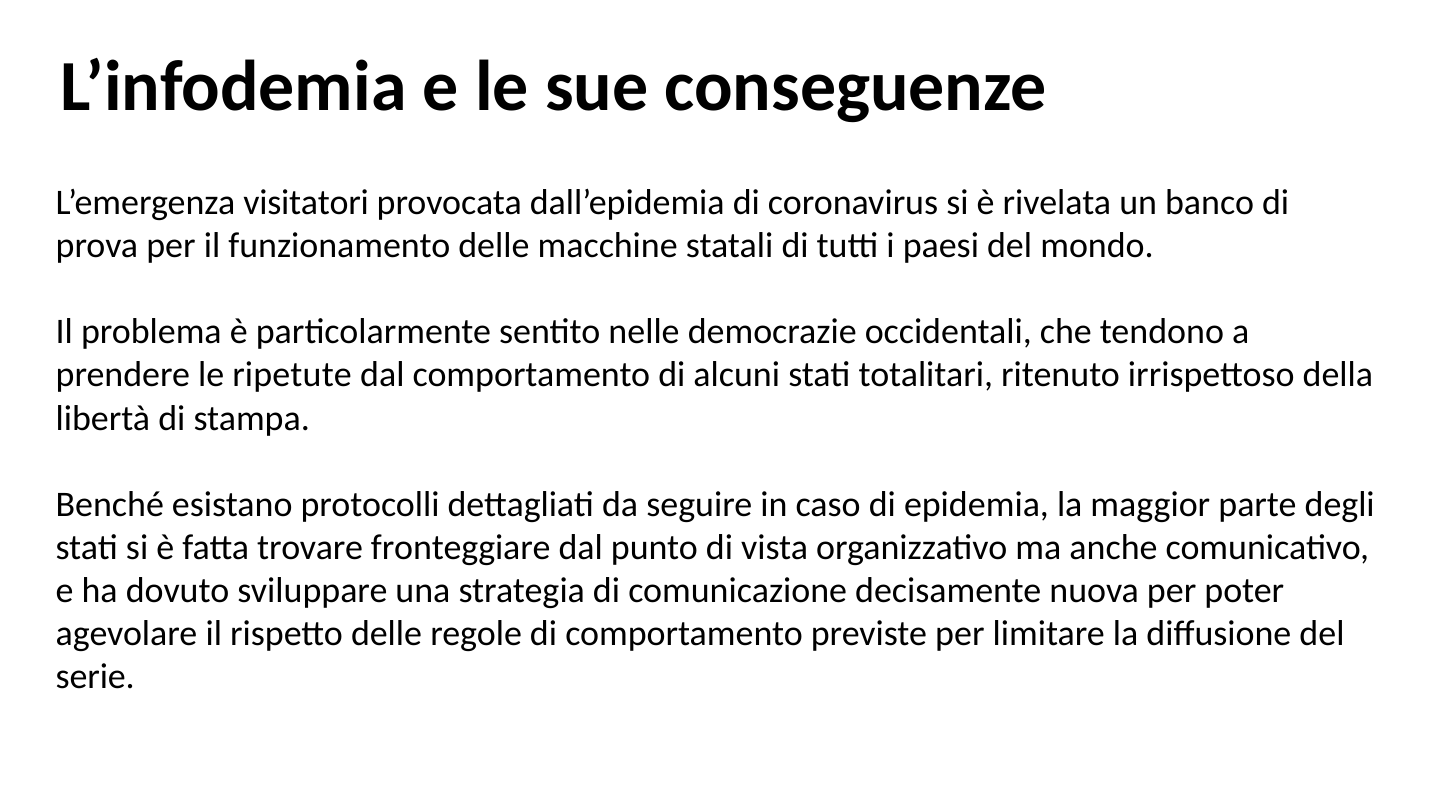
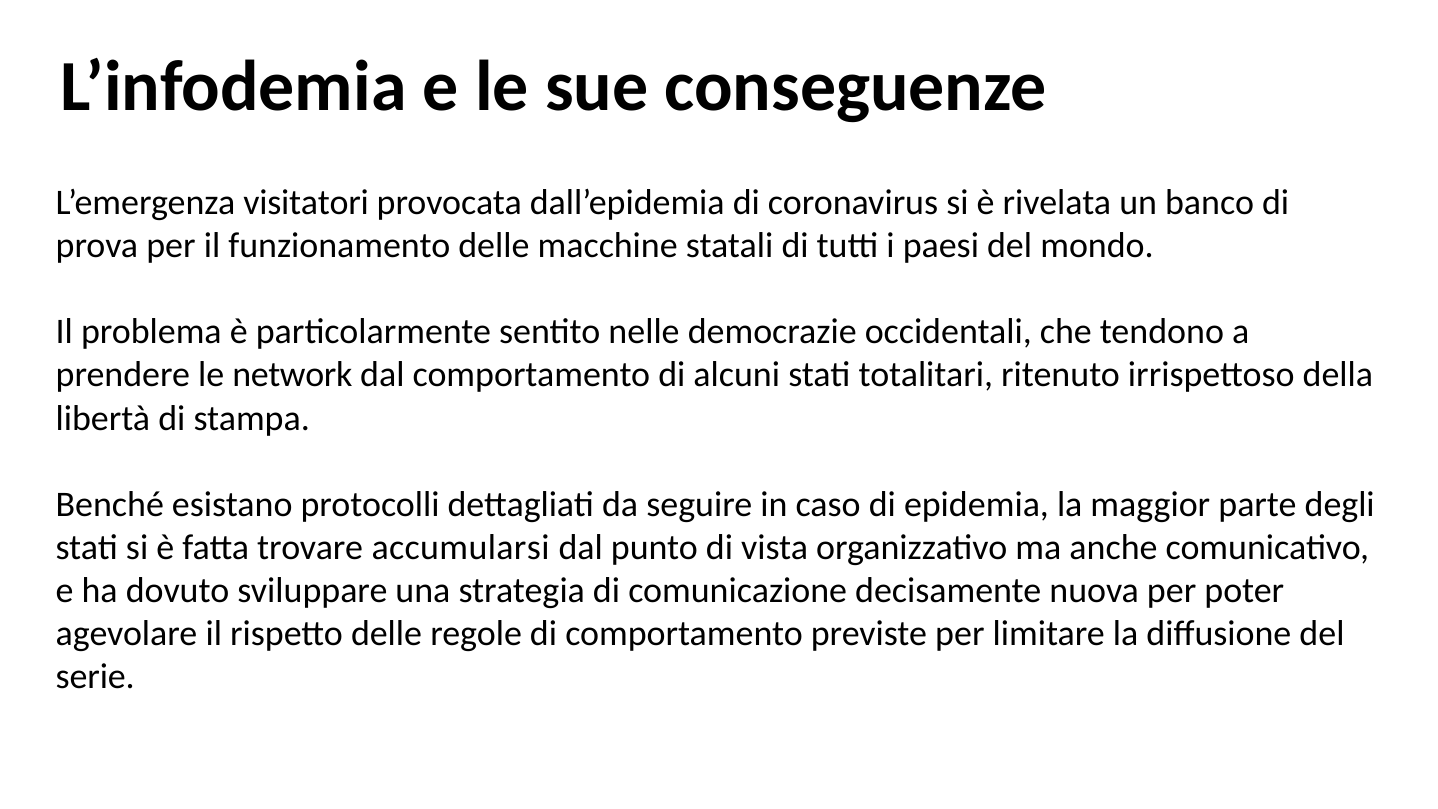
ripetute: ripetute -> network (292, 375)
fronteggiare: fronteggiare -> accumularsi (461, 548)
